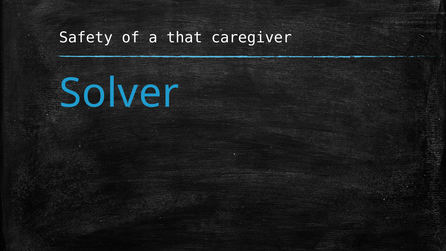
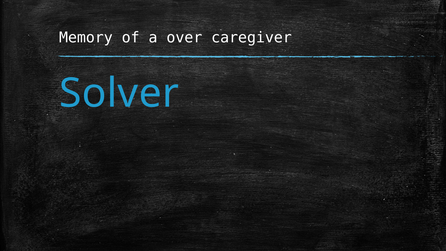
Safety: Safety -> Memory (86, 38)
that: that -> over (184, 38)
